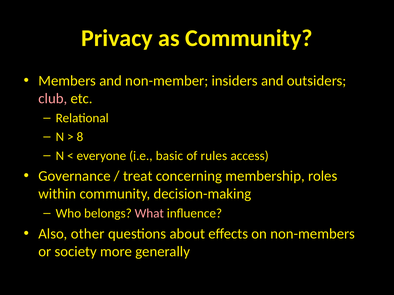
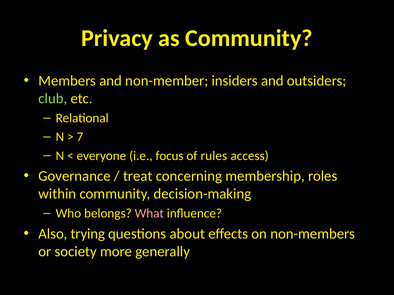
club colour: pink -> light green (53, 99)
8: 8 -> 7 (80, 137)
basic: basic -> focus (170, 156)
other: other -> trying (88, 234)
